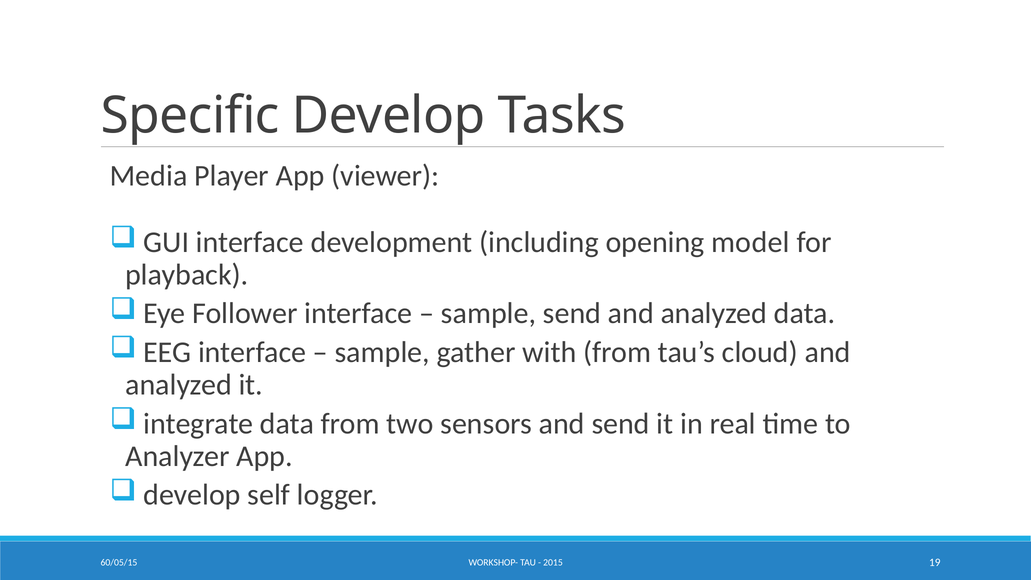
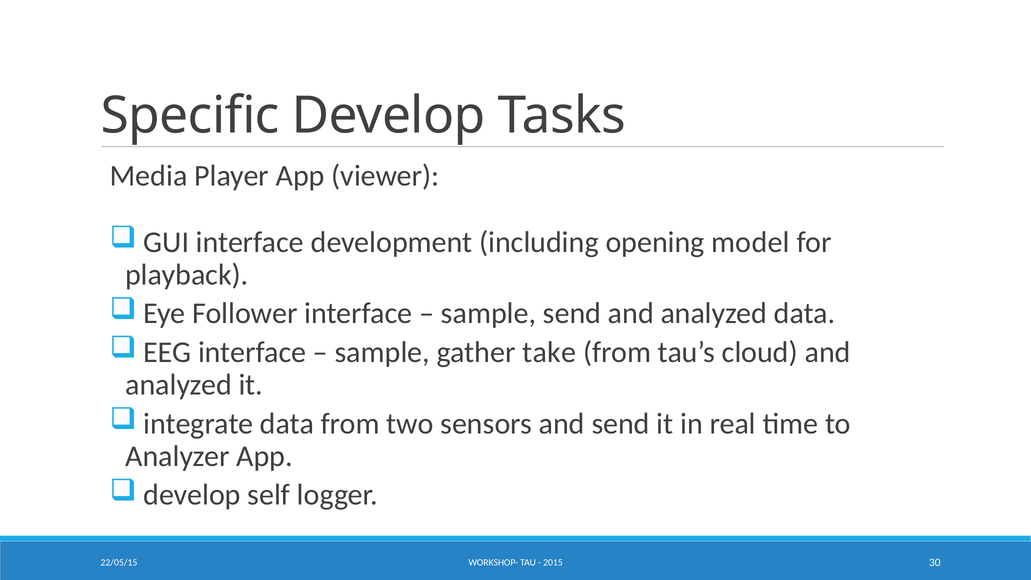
with: with -> take (549, 352)
60/05/15: 60/05/15 -> 22/05/15 (119, 562)
19: 19 -> 30 (935, 562)
